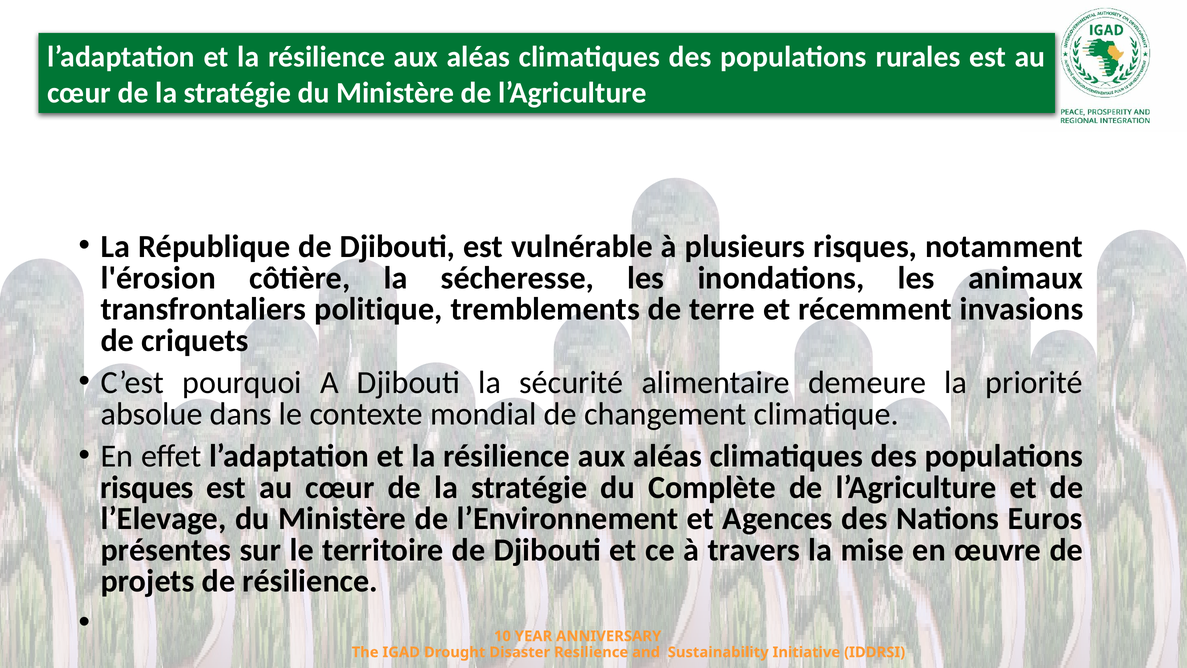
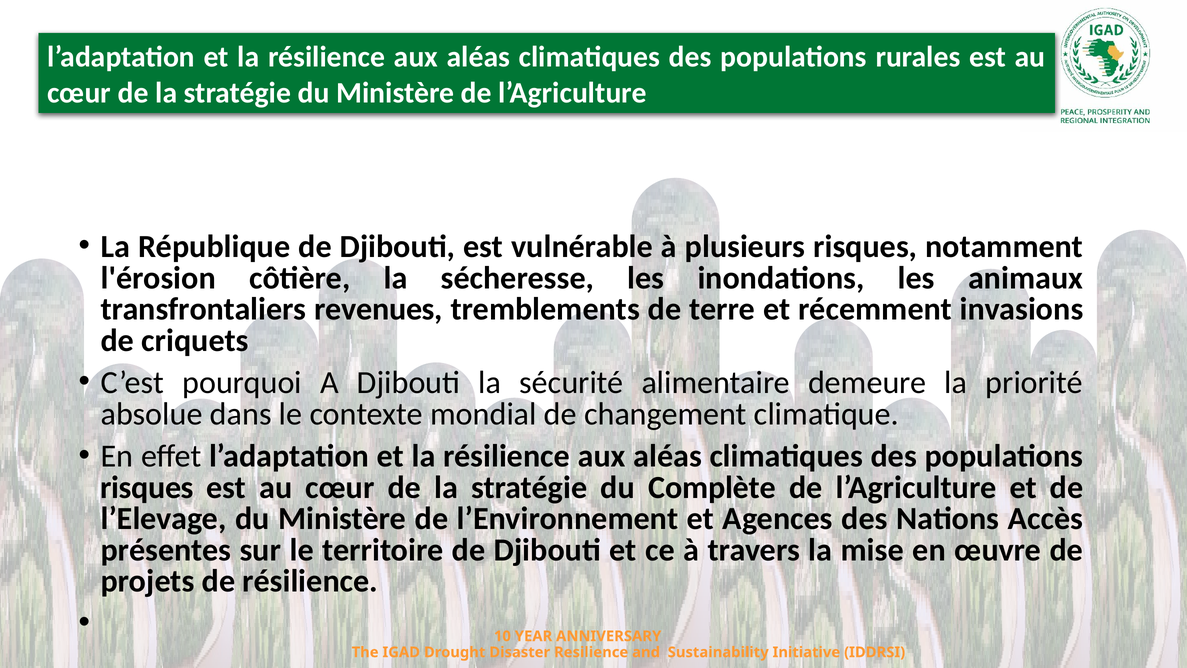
politique: politique -> revenues (379, 309)
Euros: Euros -> Accès (1045, 519)
